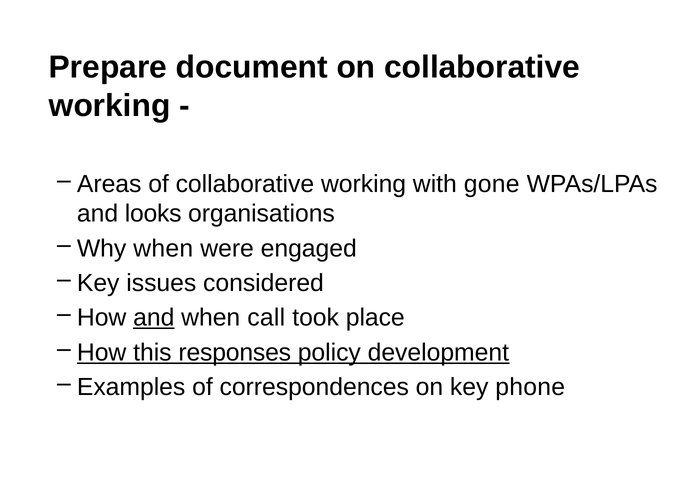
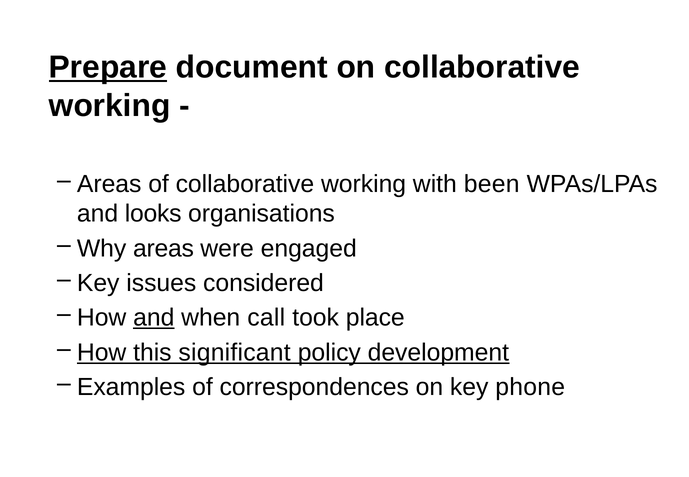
Prepare underline: none -> present (108, 67)
gone: gone -> been (492, 184)
Why when: when -> areas (163, 248)
responses: responses -> significant (235, 352)
